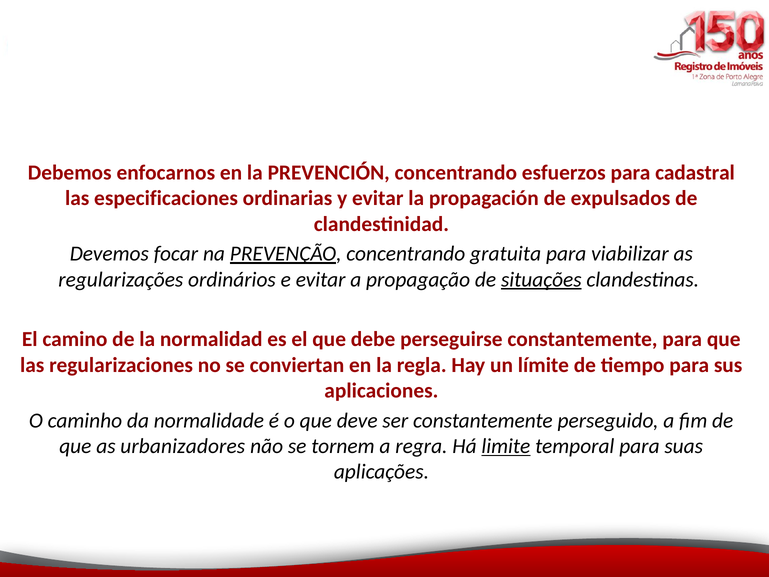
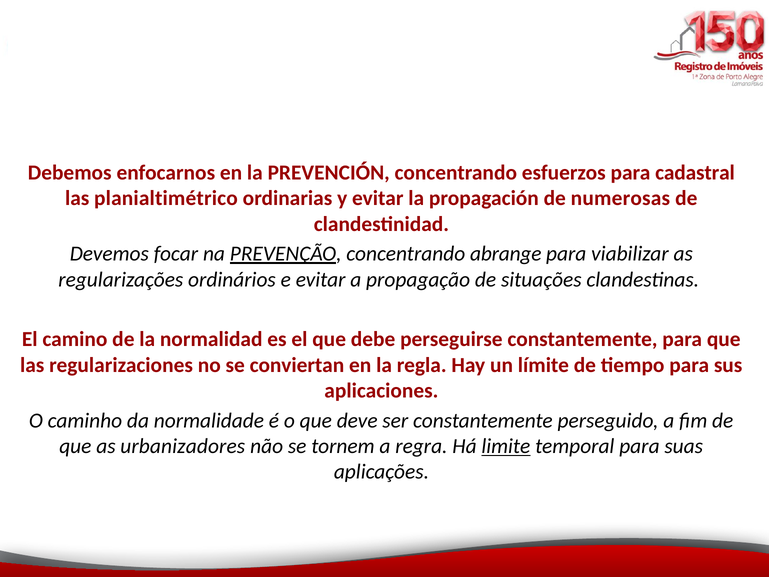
especificaciones: especificaciones -> planialtimétrico (166, 198)
expulsados: expulsados -> numerosas (620, 198)
gratuita: gratuita -> abrange (506, 254)
situações underline: present -> none (541, 279)
